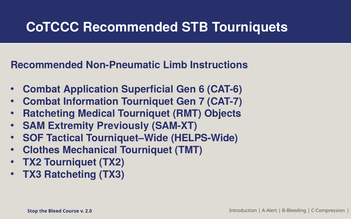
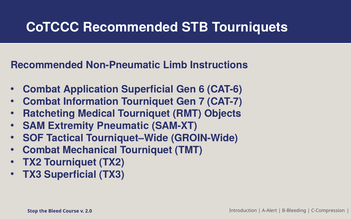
Previously: Previously -> Pneumatic (123, 126)
HELPS-Wide: HELPS-Wide -> GROIN-Wide (205, 138)
Clothes: Clothes -> Combat (41, 150)
TX3 Ratcheting: Ratcheting -> Superficial (70, 175)
